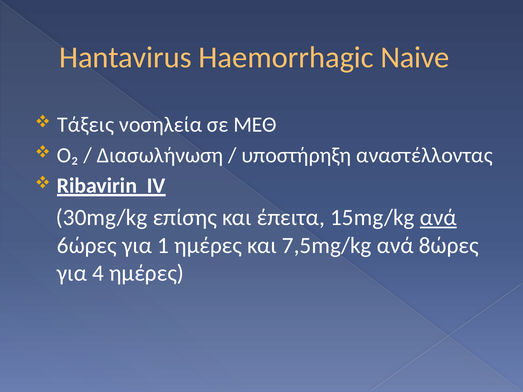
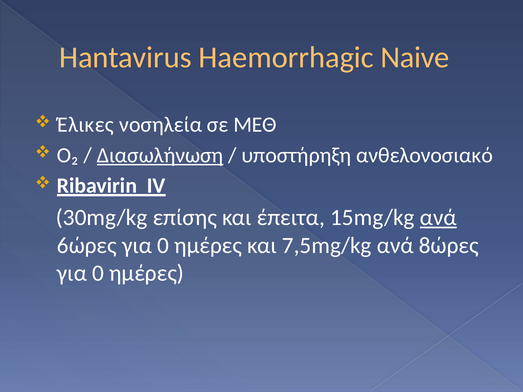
Τάξεις: Τάξεις -> Έλικες (86, 125)
Διασωλήνωση underline: none -> present (160, 155)
αναστέλλοντας: αναστέλλοντας -> ανθελονοσιακό (425, 155)
6ώρες για 1: 1 -> 0 (163, 246)
4: 4 -> 0 (98, 273)
